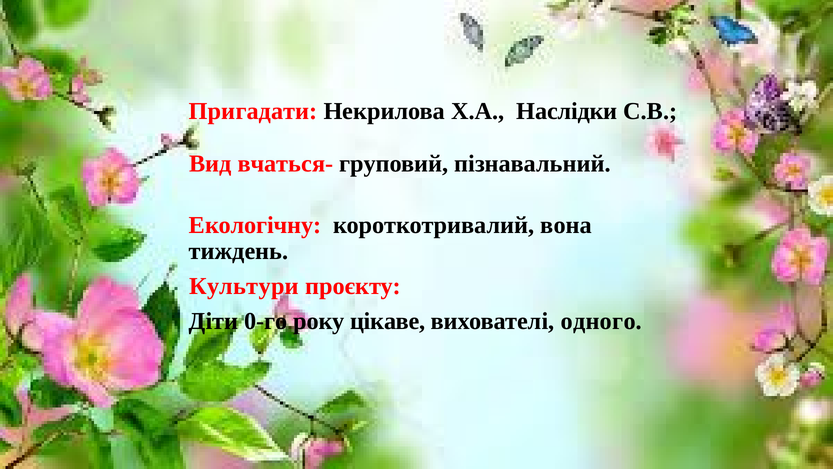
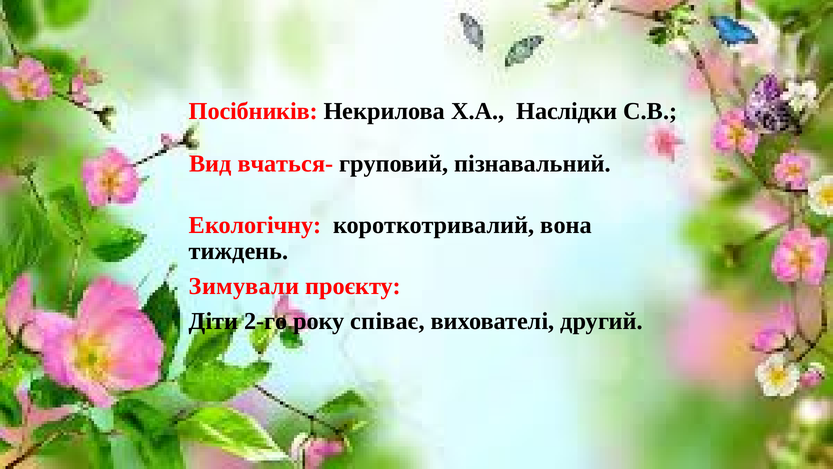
Пригадати: Пригадати -> Посібників (253, 111)
Культури: Культури -> Зимували (244, 286)
0-го: 0-го -> 2-го (266, 321)
цікаве: цікаве -> співає (388, 321)
одного: одного -> другий (602, 321)
